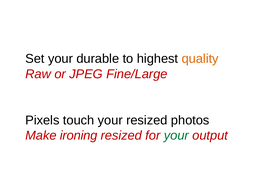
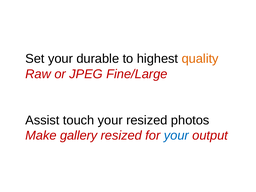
Pixels: Pixels -> Assist (42, 120)
ironing: ironing -> gallery (79, 136)
your colour: green -> blue (176, 136)
